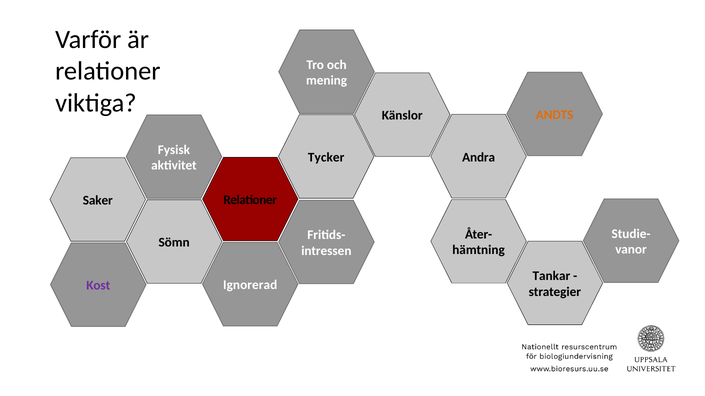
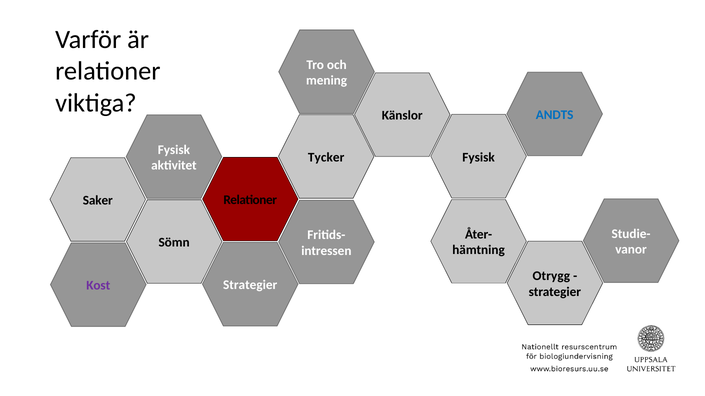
ANDTS colour: orange -> blue (555, 115)
Andra: Andra -> Fysisk (479, 157)
Tankar: Tankar -> Otrygg (551, 276)
Ignorerad: Ignorerad -> Strategier (250, 285)
